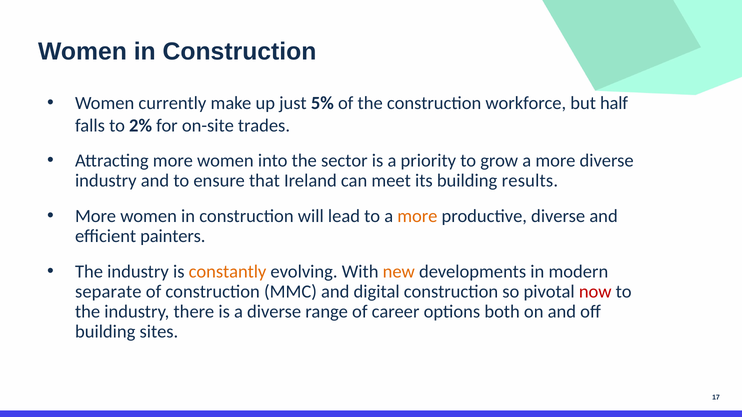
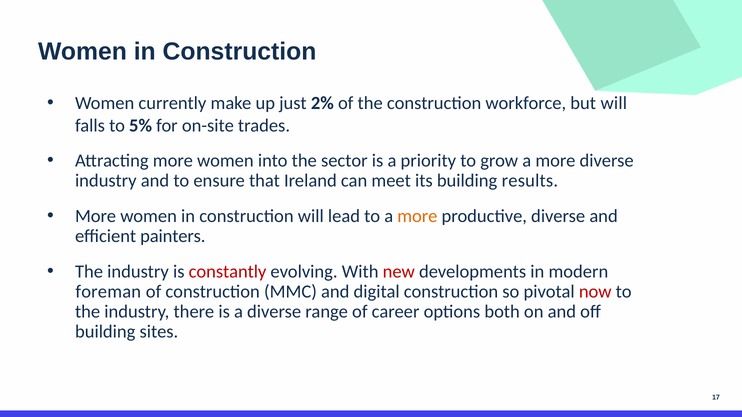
5%: 5% -> 2% (322, 103)
but half: half -> will (614, 103)
2%: 2% -> 5% (141, 126)
constantly colour: orange -> red (228, 272)
new colour: orange -> red (399, 272)
separate: separate -> foreman (108, 292)
